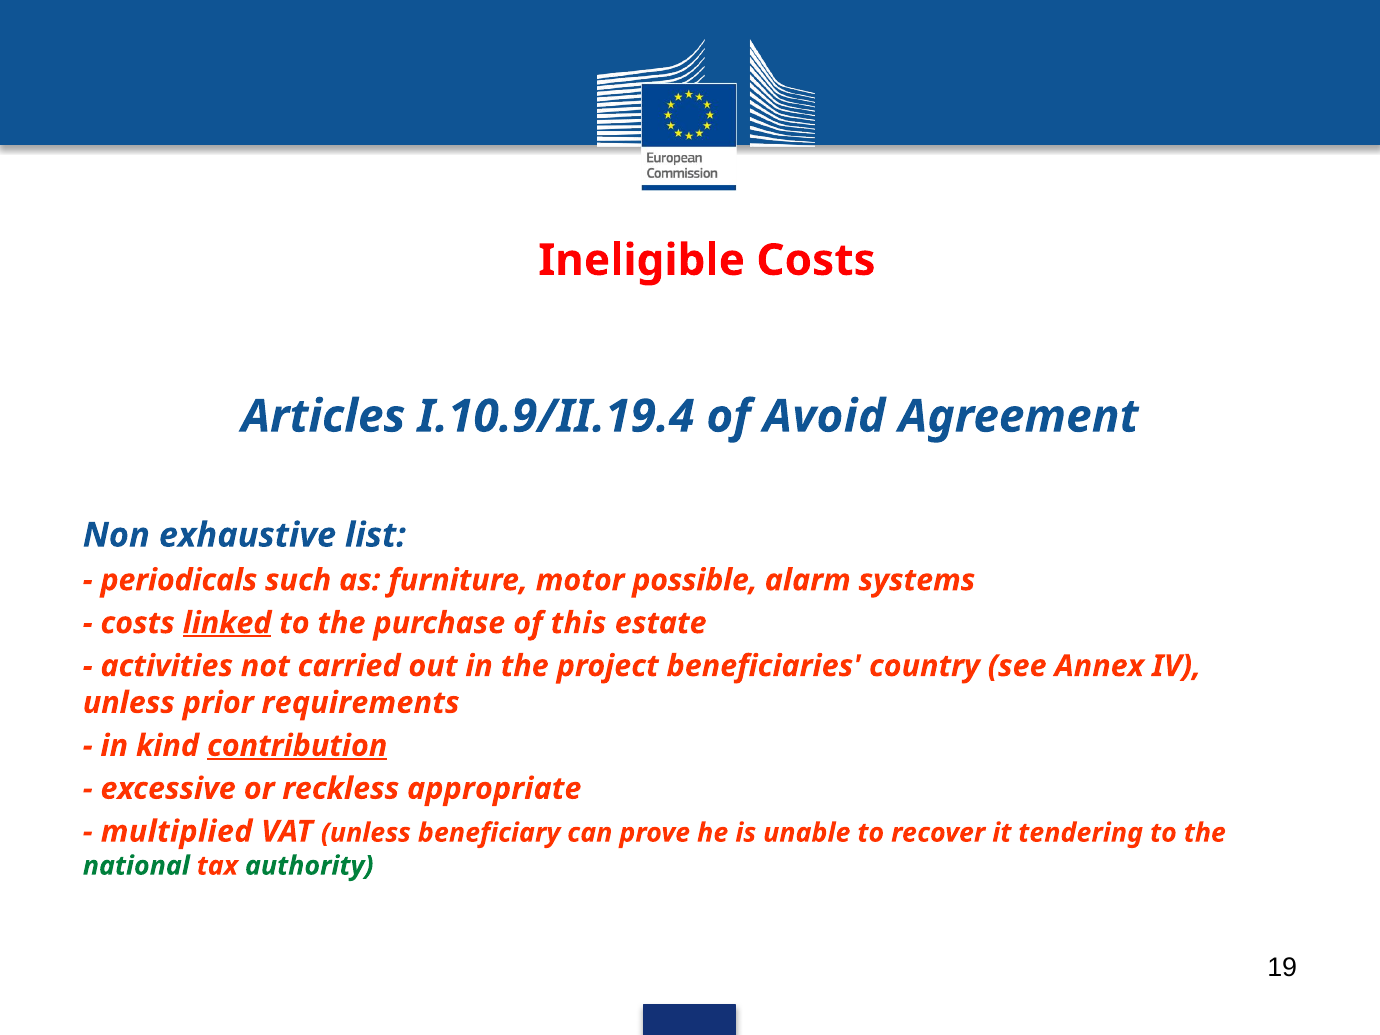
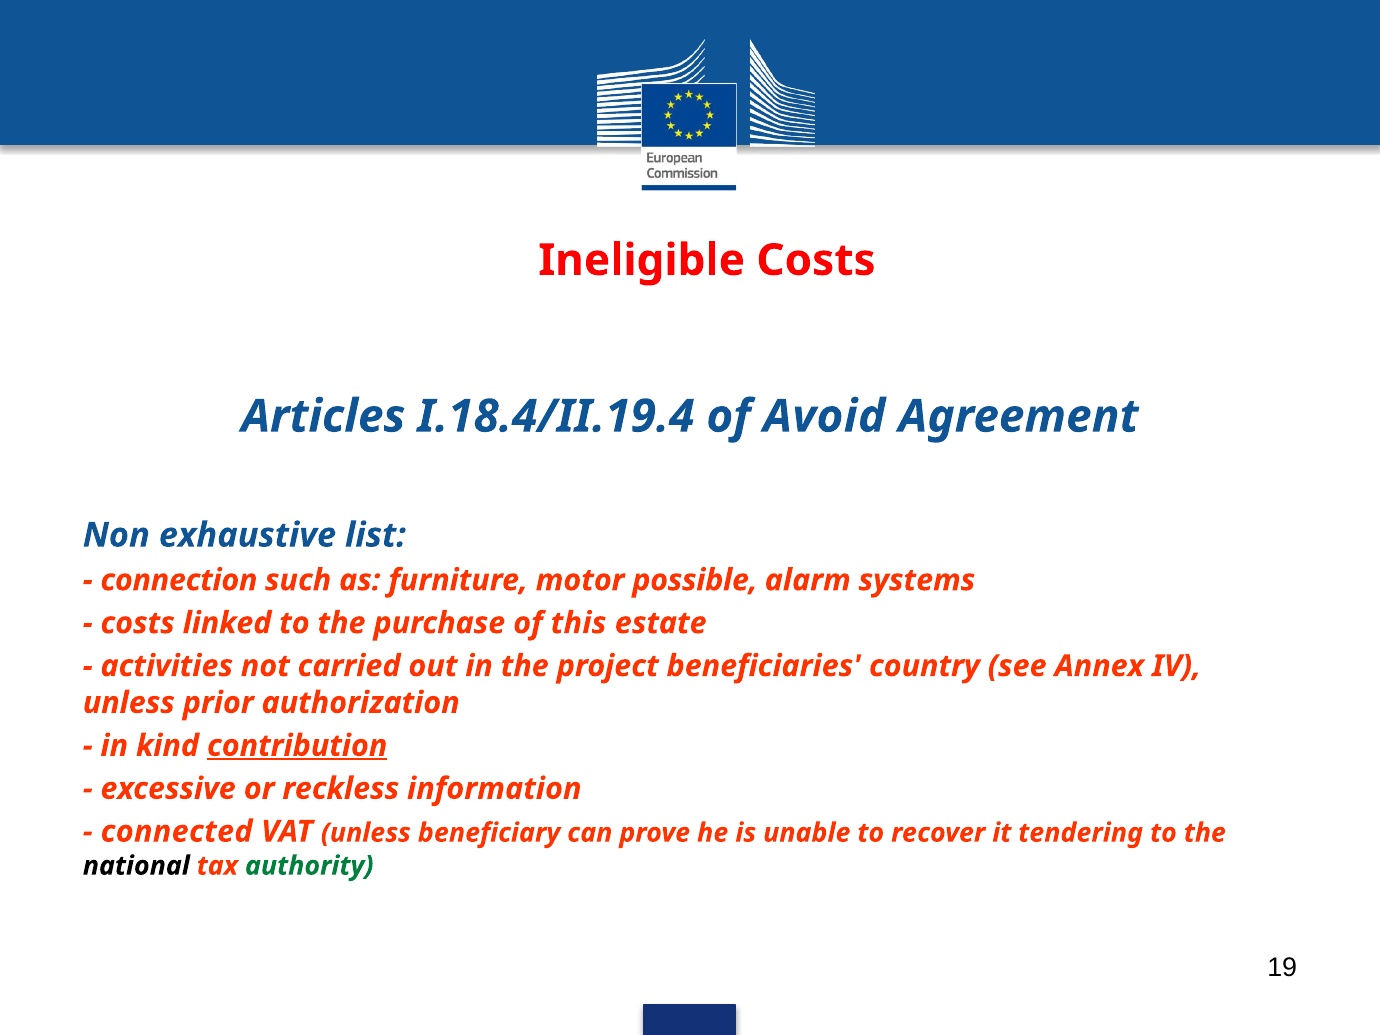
I.10.9/II.19.4: I.10.9/II.19.4 -> I.18.4/II.19.4 (556, 416)
periodicals: periodicals -> connection (179, 580)
linked underline: present -> none (227, 623)
requirements: requirements -> authorization (361, 703)
appropriate: appropriate -> information (494, 789)
multiplied: multiplied -> connected (177, 832)
national colour: green -> black (136, 866)
